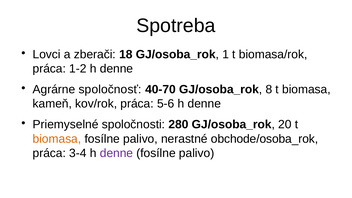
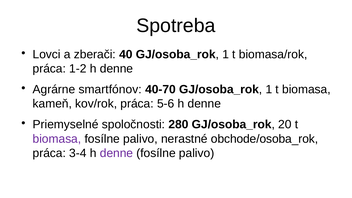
18: 18 -> 40 (126, 54)
spoločnosť: spoločnosť -> smartfónov (110, 89)
40-70 GJ/osoba_rok 8: 8 -> 1 (269, 89)
biomasa colour: orange -> purple (57, 139)
